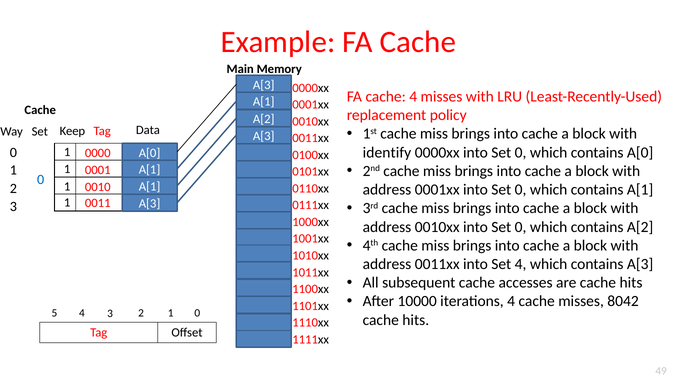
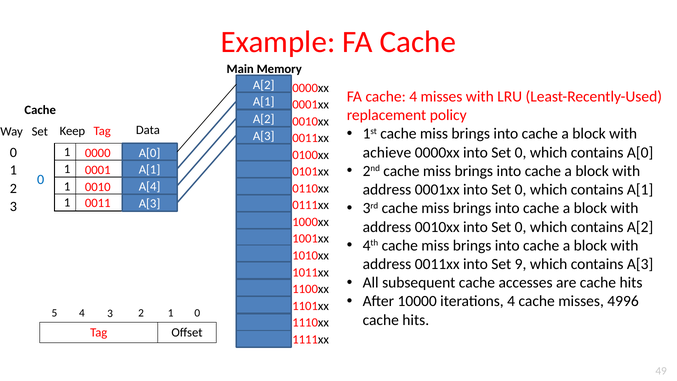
A[3: A[3 -> A[2 (264, 85)
identify: identify -> achieve (387, 152)
A[1: A[1 -> A[4 (150, 187)
Set 4: 4 -> 9 (521, 264)
8042: 8042 -> 4996 (623, 301)
